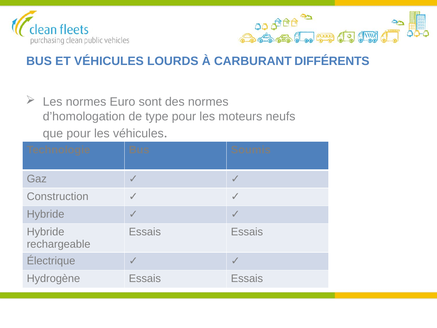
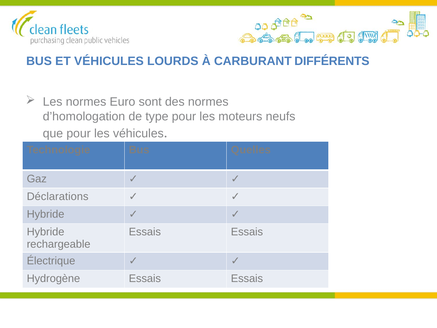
Soumis: Soumis -> Quelles (251, 150)
Construction: Construction -> Déclarations (58, 196)
